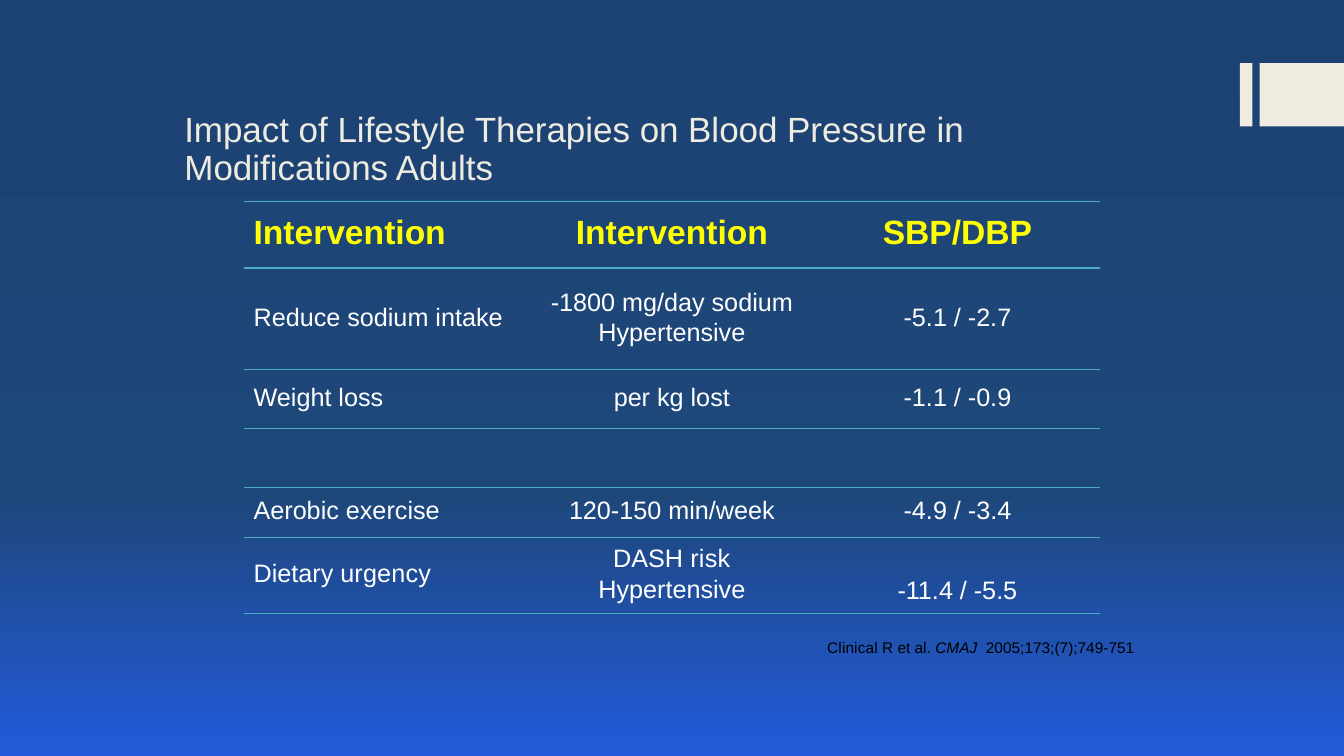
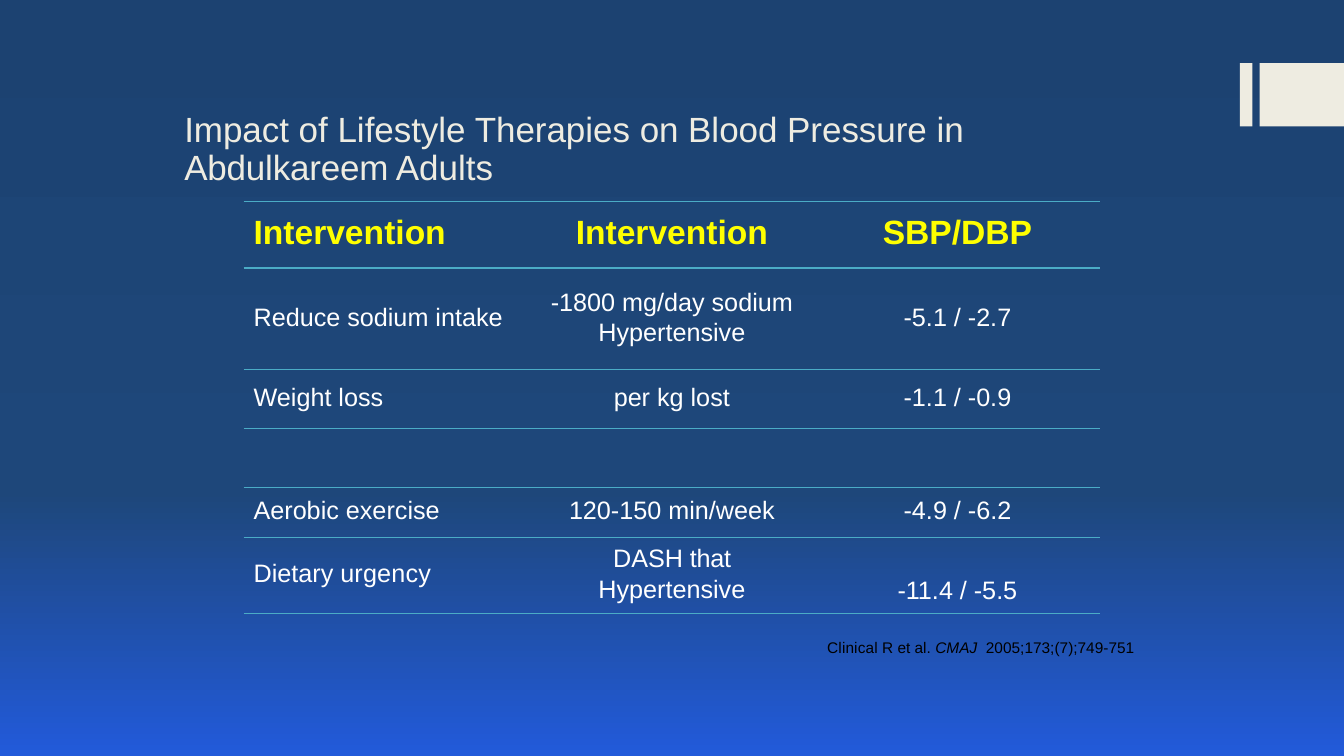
Modifications: Modifications -> Abdulkareem (286, 169)
-3.4: -3.4 -> -6.2 (990, 512)
risk: risk -> that (710, 559)
